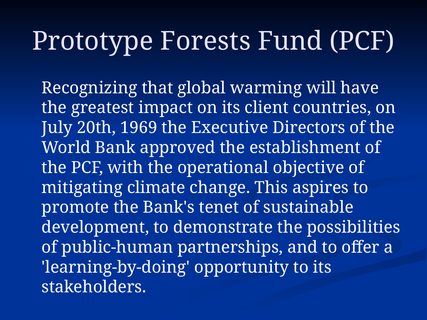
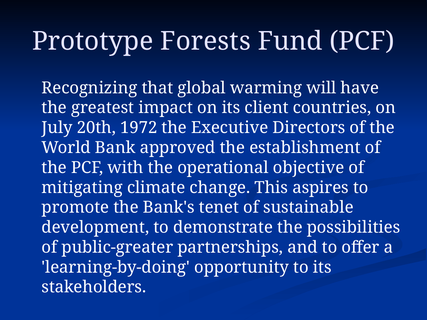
1969: 1969 -> 1972 (139, 128)
public-human: public-human -> public-greater (117, 247)
